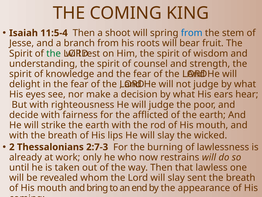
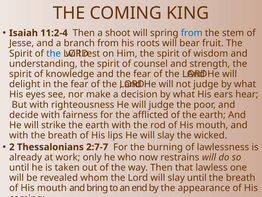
11:5-4: 11:5-4 -> 11:2-4 (54, 33)
the colour: green -> blue (54, 53)
2:7-3: 2:7-3 -> 2:7-7 (97, 147)
slay sent: sent -> until (197, 177)
